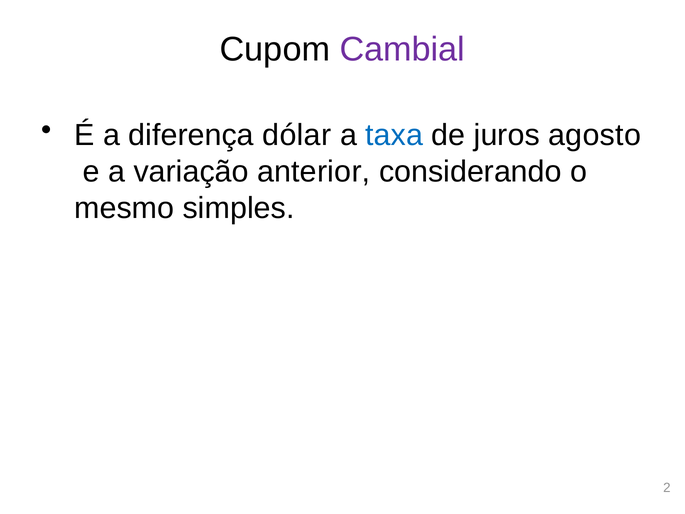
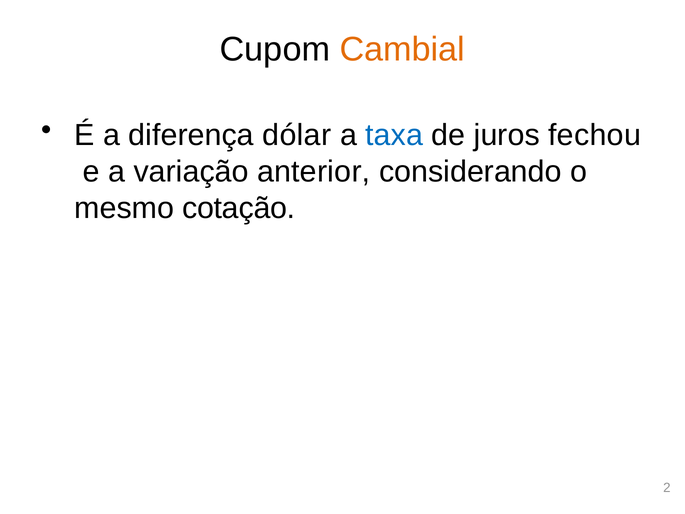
Cambial colour: purple -> orange (402, 49)
agosto: agosto -> fechou (595, 135)
simples: simples -> cotação (239, 208)
